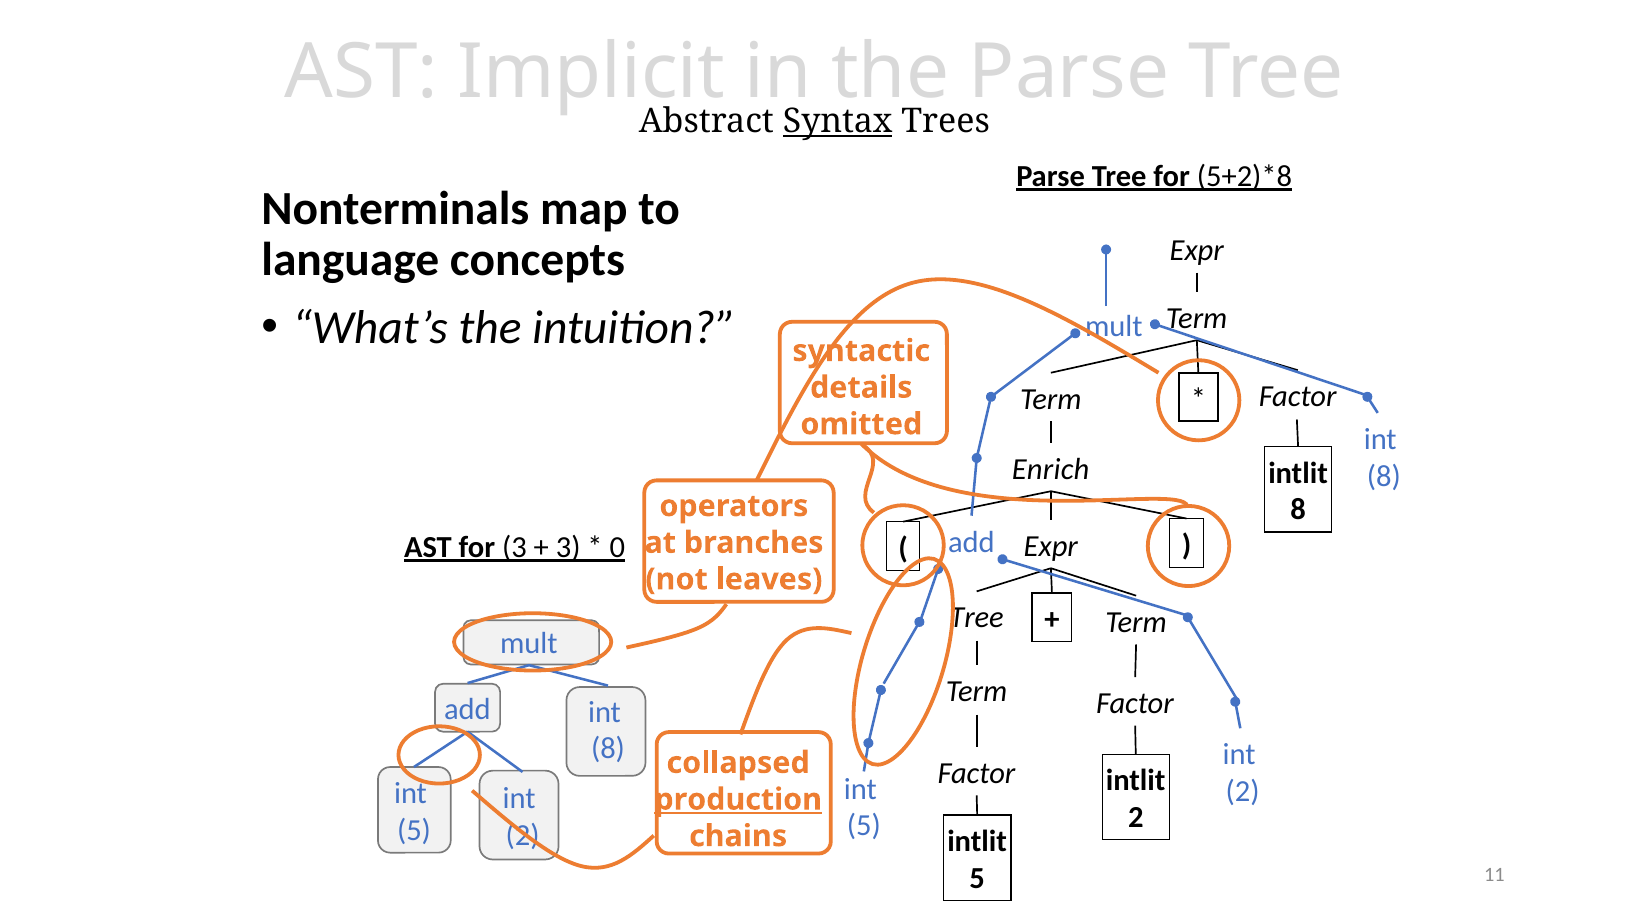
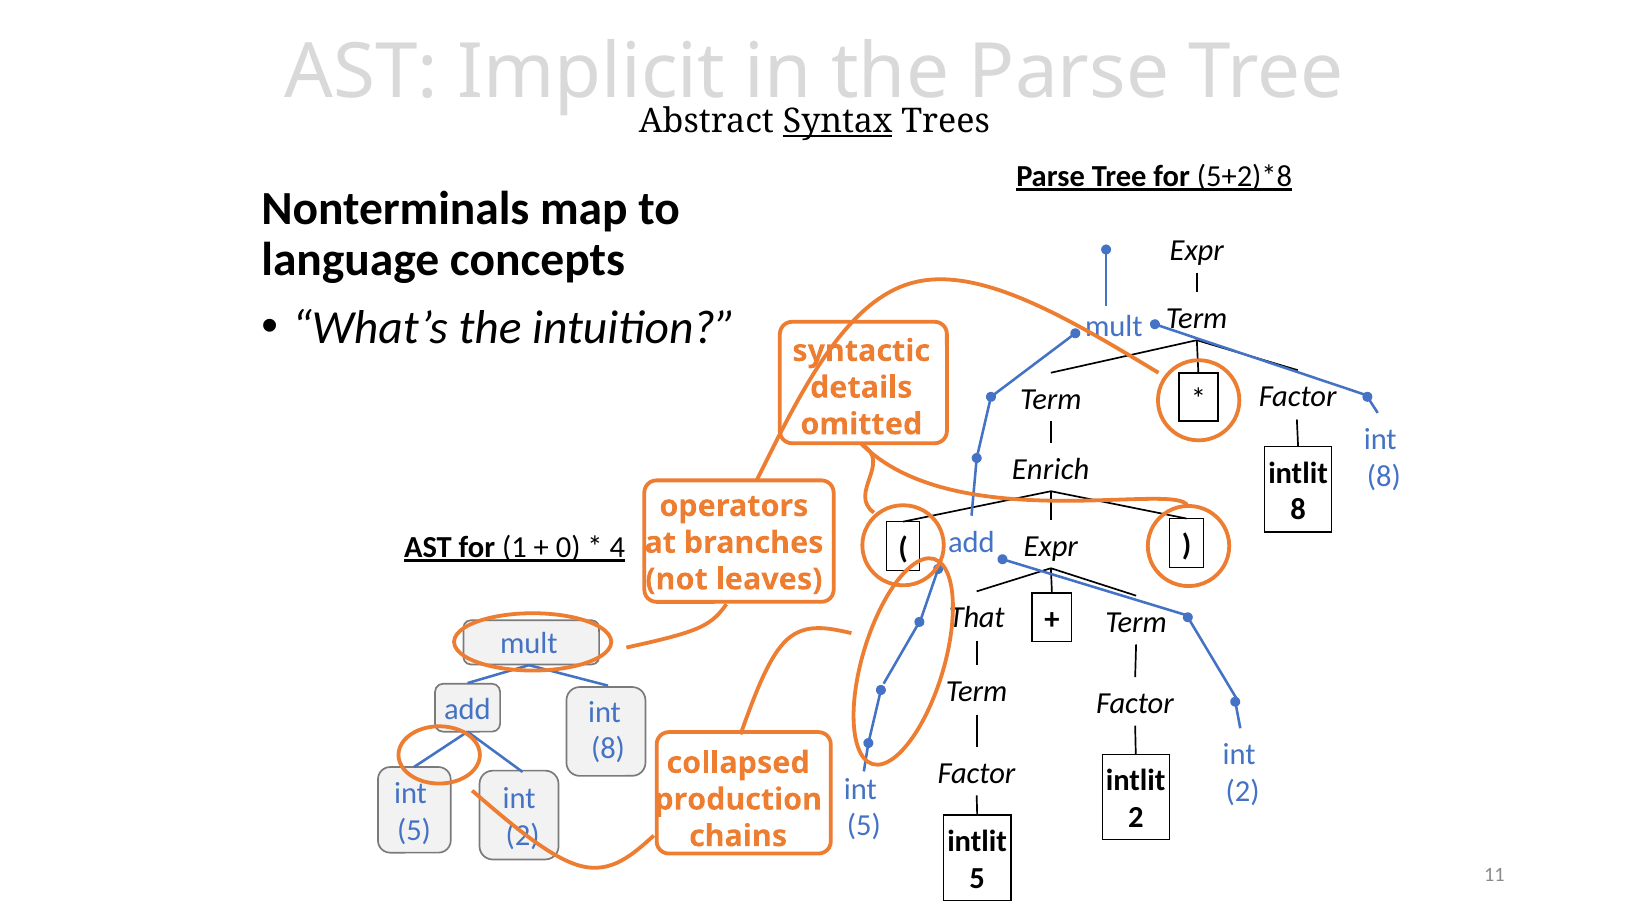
for 3: 3 -> 1 (514, 547)
3: 3 -> 0 (568, 547)
0: 0 -> 4 (617, 547)
Tree: Tree -> That (977, 618)
production underline: present -> none (738, 800)
